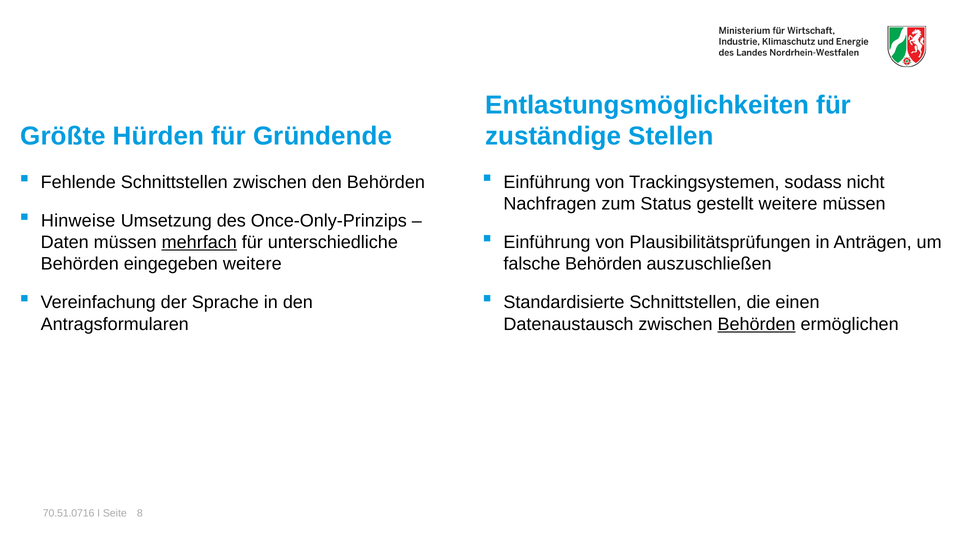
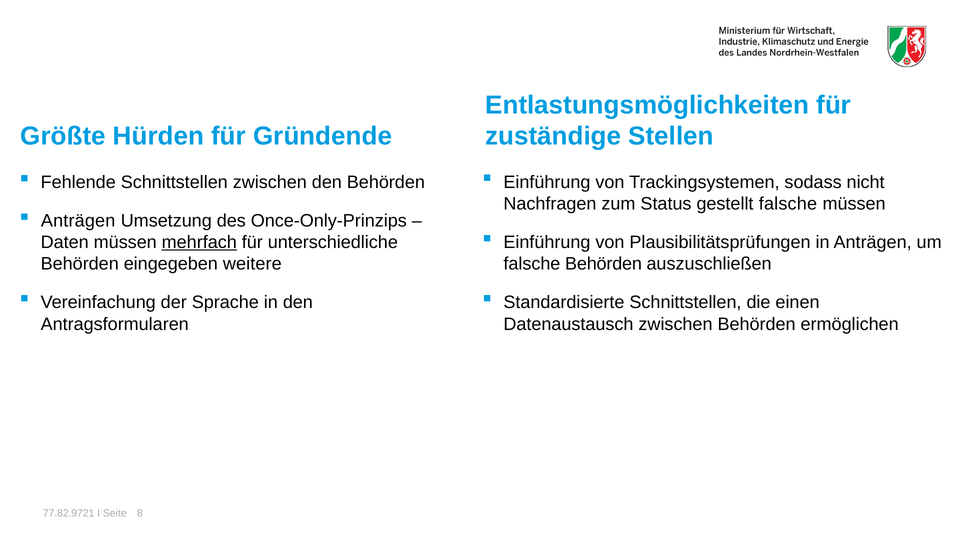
gestellt weitere: weitere -> falsche (788, 204)
Hinweise: Hinweise -> Anträgen (78, 221)
Behörden underline: present -> none (757, 324)
70.51.0716: 70.51.0716 -> 77.82.9721 (69, 514)
